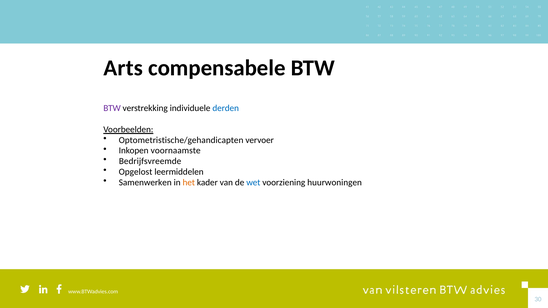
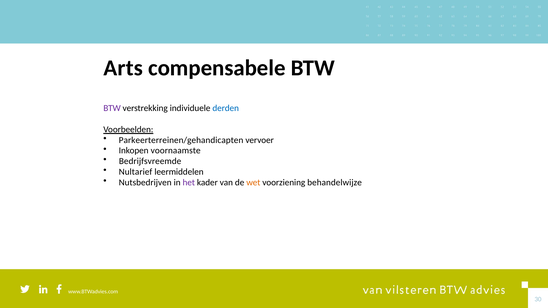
Optometristische/gehandicapten: Optometristische/gehandicapten -> Parkeerterreinen/gehandicapten (181, 140)
Opgelost: Opgelost -> Nultarief (136, 172)
Samenwerken: Samenwerken -> Nutsbedrijven (145, 183)
het colour: orange -> purple (189, 183)
wet colour: blue -> orange (253, 183)
huurwoningen: huurwoningen -> behandelwijze (335, 183)
